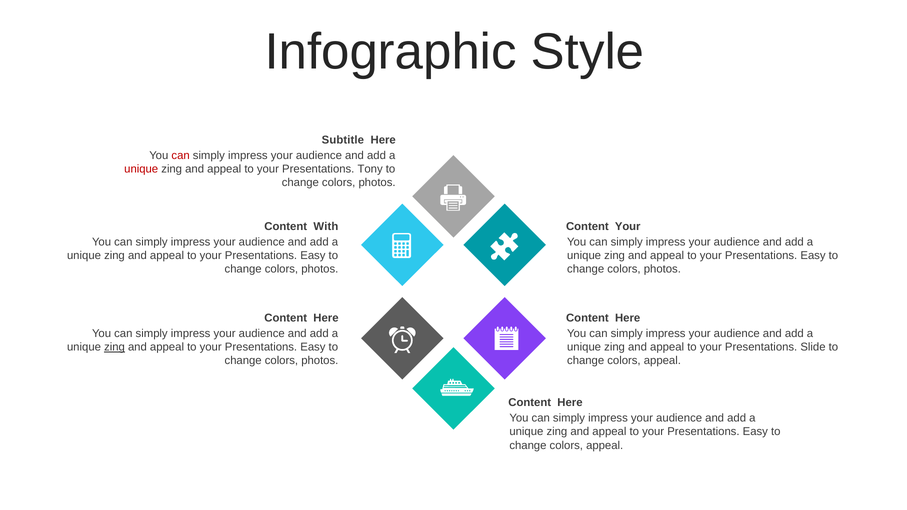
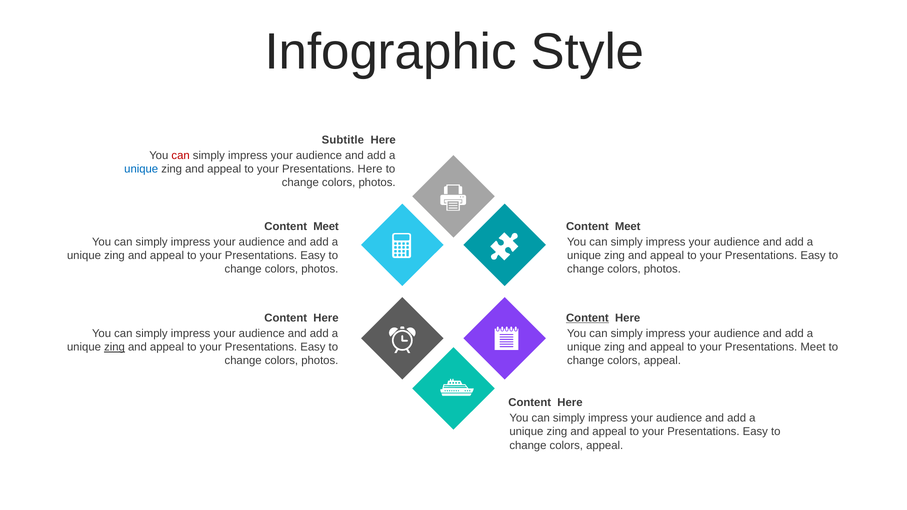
unique colour: red -> blue (141, 169)
Presentations Tony: Tony -> Here (370, 169)
With: With -> Meet (326, 226)
Your: Your -> Meet (628, 226)
Content underline: none -> present (587, 318)
Presentations Slide: Slide -> Meet (813, 347)
